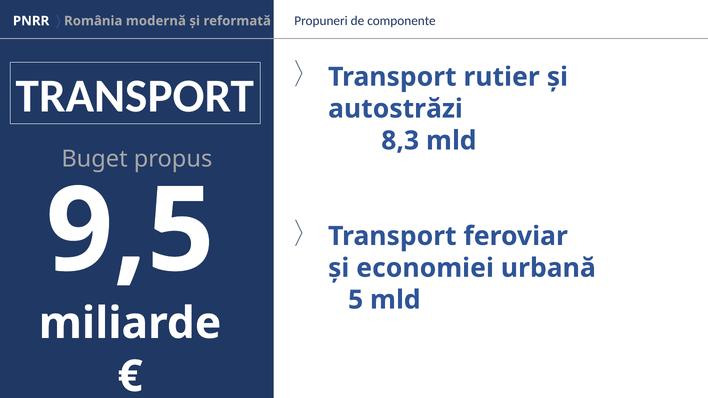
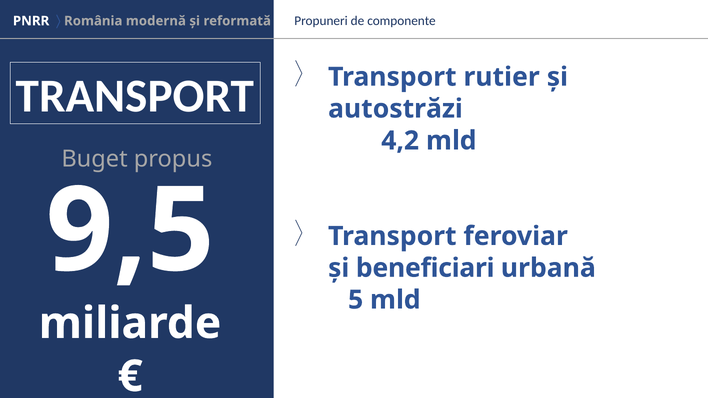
8,3: 8,3 -> 4,2 (400, 141)
economiei: economiei -> beneficiari (425, 268)
